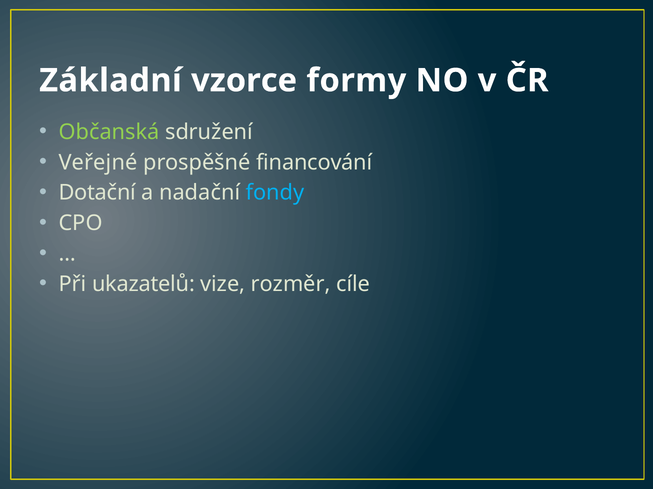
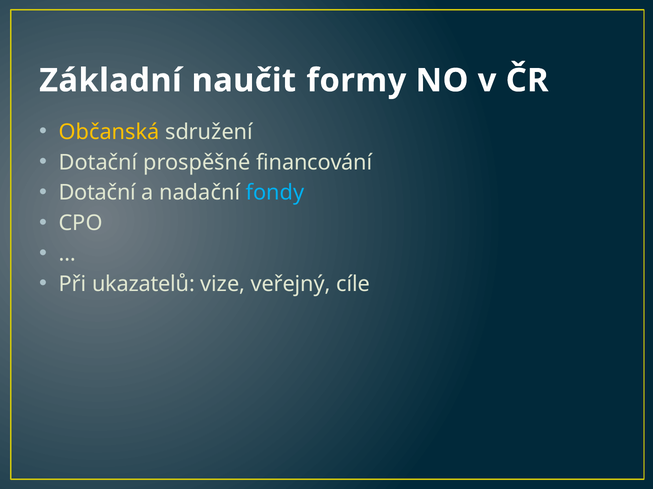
vzorce: vzorce -> naučit (244, 81)
Občanská colour: light green -> yellow (109, 132)
Veřejné: Veřejné -> Dotační (98, 163)
rozměr: rozměr -> veřejný (291, 284)
